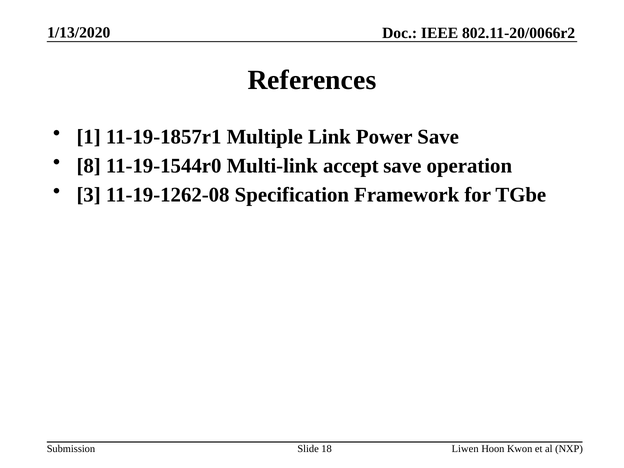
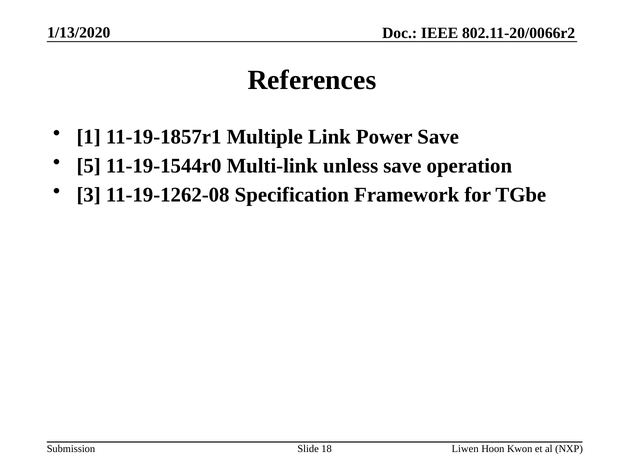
8: 8 -> 5 (89, 166)
accept: accept -> unless (351, 166)
